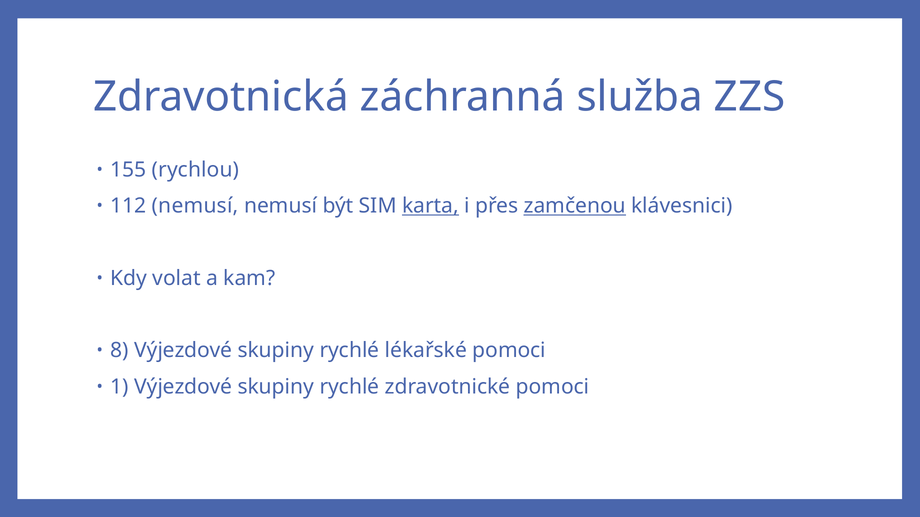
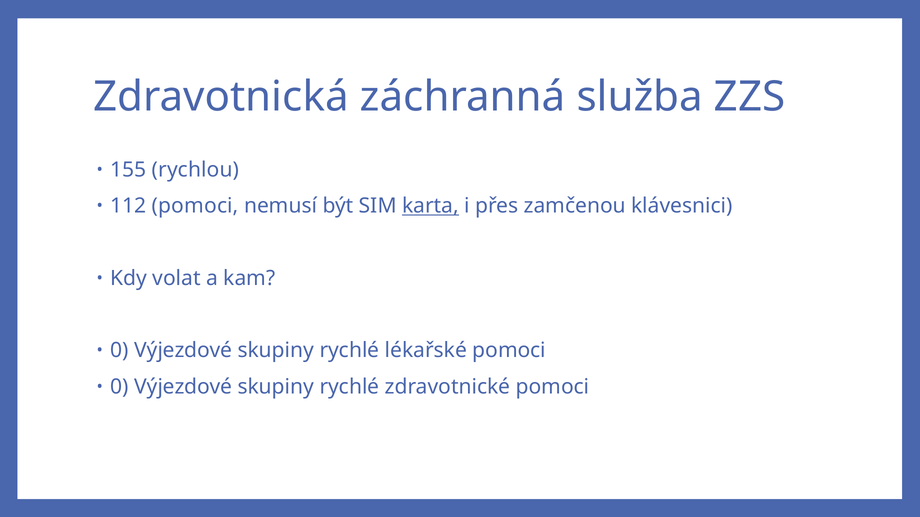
112 nemusí: nemusí -> pomoci (195, 206)
zamčenou underline: present -> none (575, 206)
8: 8 -> 0 (120, 351)
1: 1 -> 0 (120, 387)
